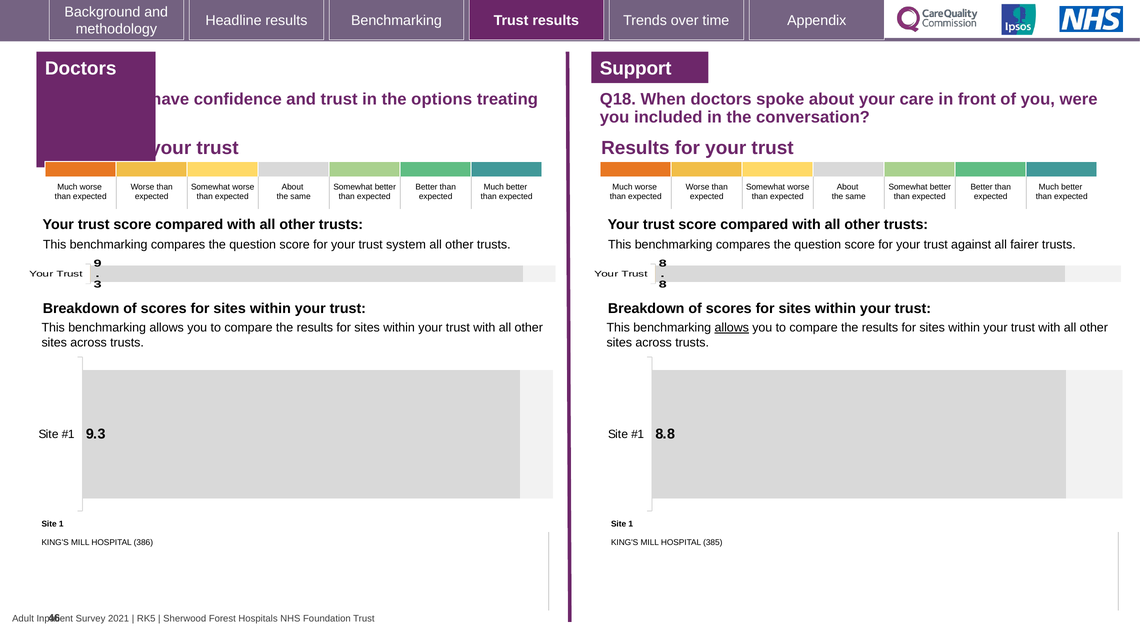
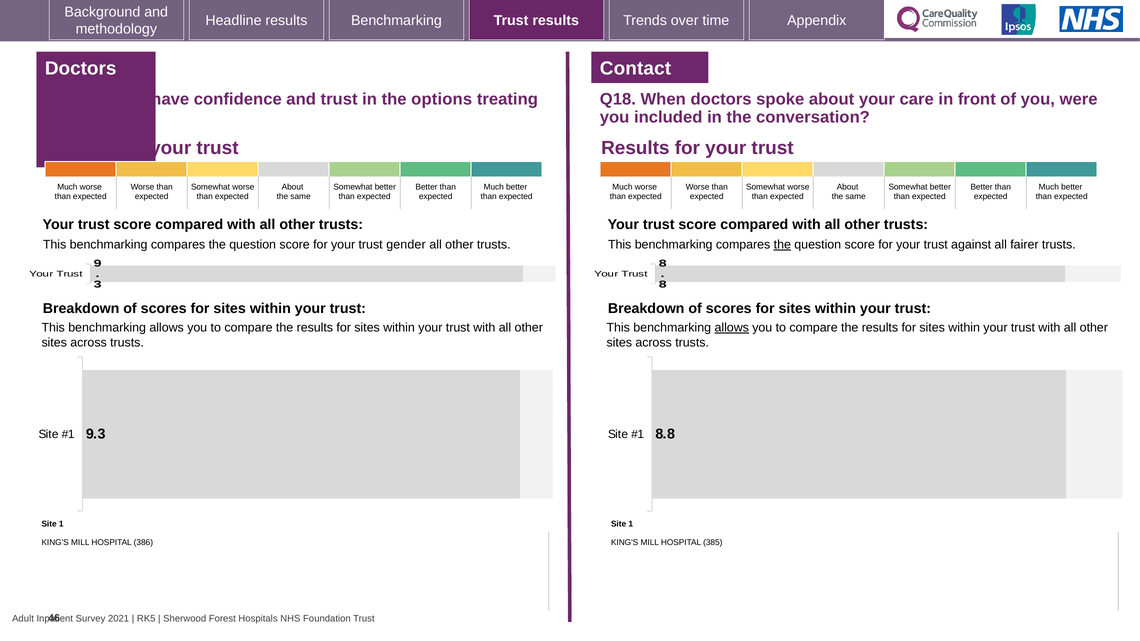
Support: Support -> Contact (635, 69)
system: system -> gender (406, 245)
the underline: none -> present (782, 245)
